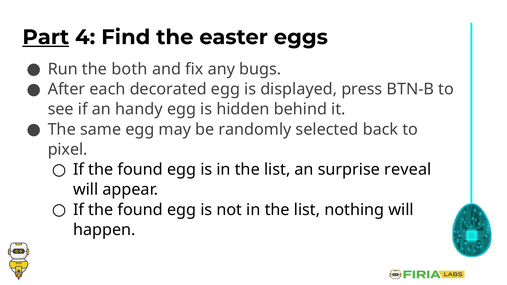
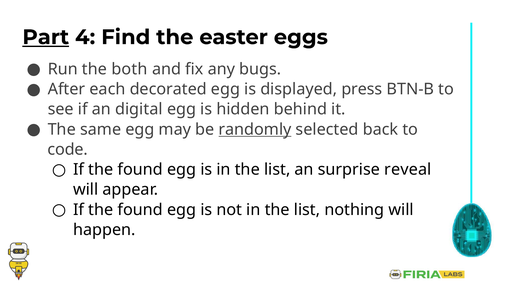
handy: handy -> digital (139, 109)
randomly underline: none -> present (255, 129)
pixel: pixel -> code (68, 150)
